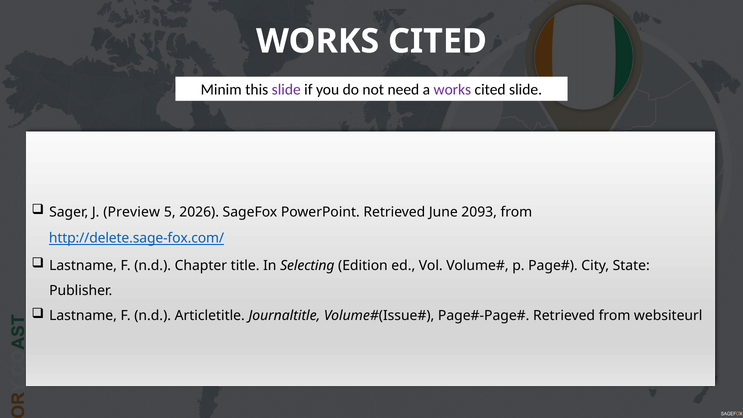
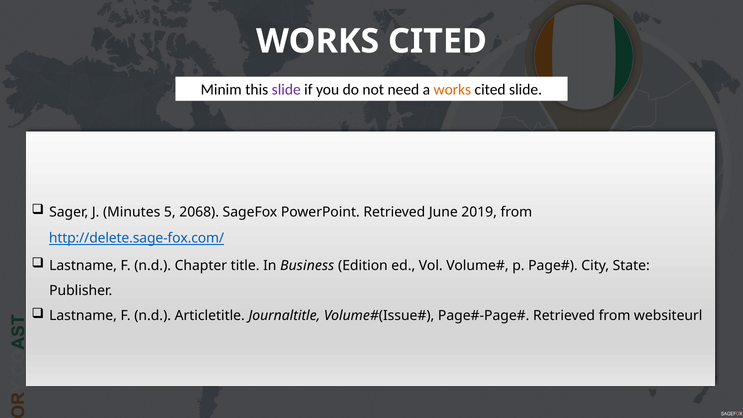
works colour: purple -> orange (452, 90)
Preview: Preview -> Minutes (132, 212)
2026: 2026 -> 2068 (199, 212)
2093: 2093 -> 2019 (479, 212)
Selecting: Selecting -> Business (307, 266)
